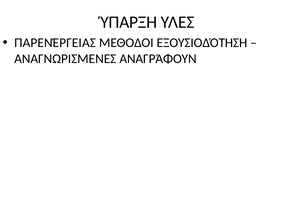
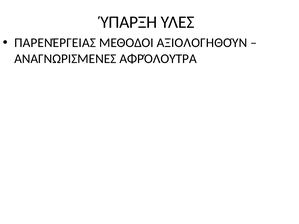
ΕΞΟΥΣΙΟΔΌΤΗΣΗ: ΕΞΟΥΣΙΟΔΌΤΗΣΗ -> ΑΞΙΟΛΟΓΗΘΟΎΝ (202, 43)
ΑΝΑΓΡΆΦΟΥΝ: ΑΝΑΓΡΆΦΟΥΝ -> ΑΦΡΌΛΟΥΤΡΑ (158, 59)
